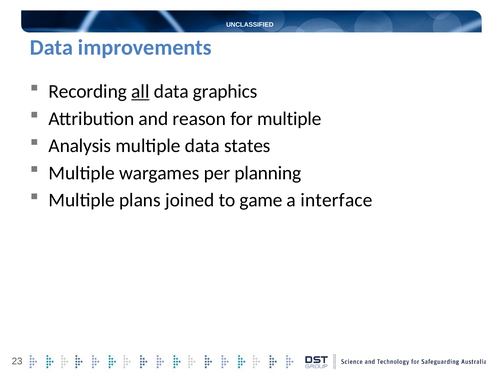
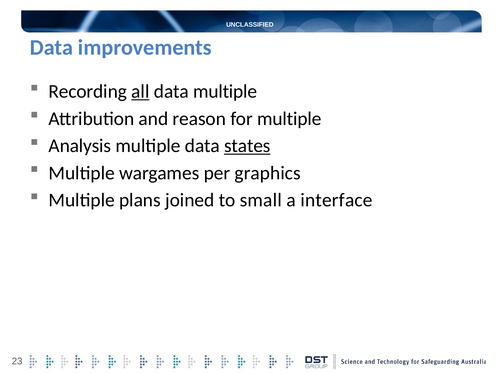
data graphics: graphics -> multiple (225, 92)
states underline: none -> present (247, 146)
planning: planning -> graphics (268, 173)
game: game -> small (261, 200)
